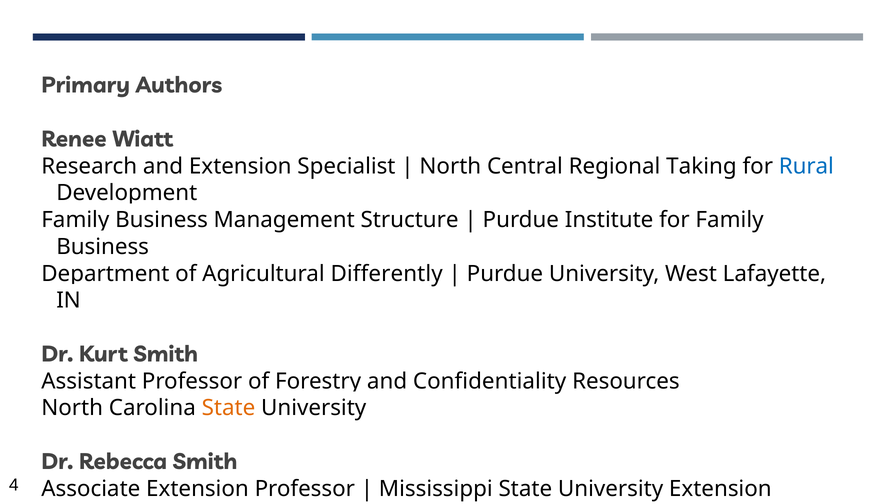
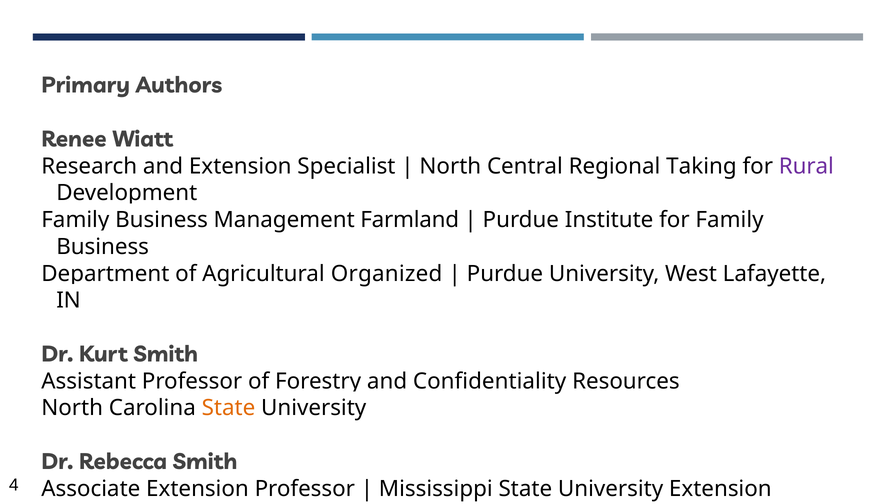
Rural colour: blue -> purple (806, 166)
Structure: Structure -> Farmland (410, 220)
Differently: Differently -> Organized (387, 274)
